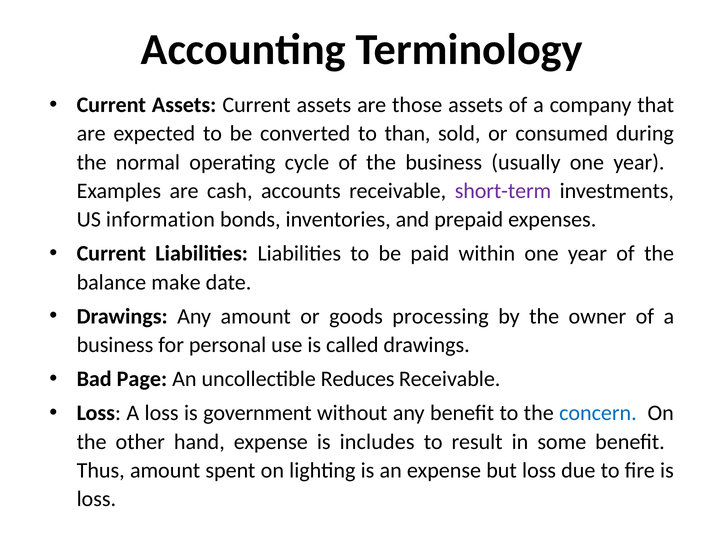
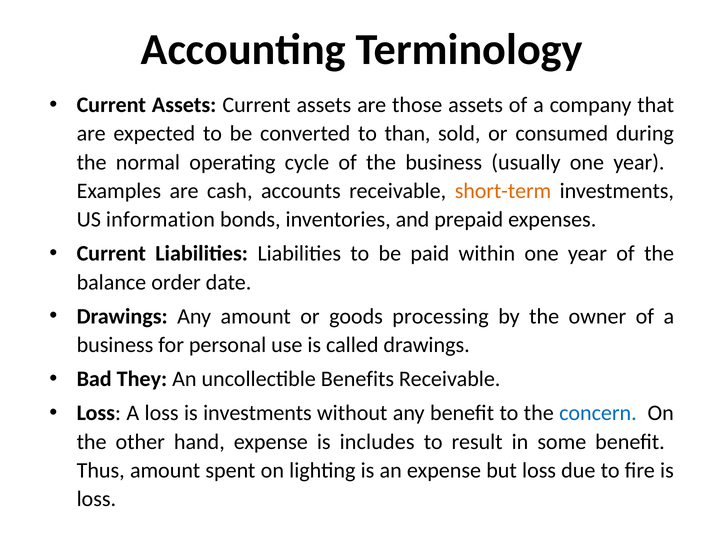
short-term colour: purple -> orange (503, 191)
make: make -> order (176, 282)
Page: Page -> They (142, 379)
Reduces: Reduces -> Benefits (357, 379)
is government: government -> investments (257, 413)
